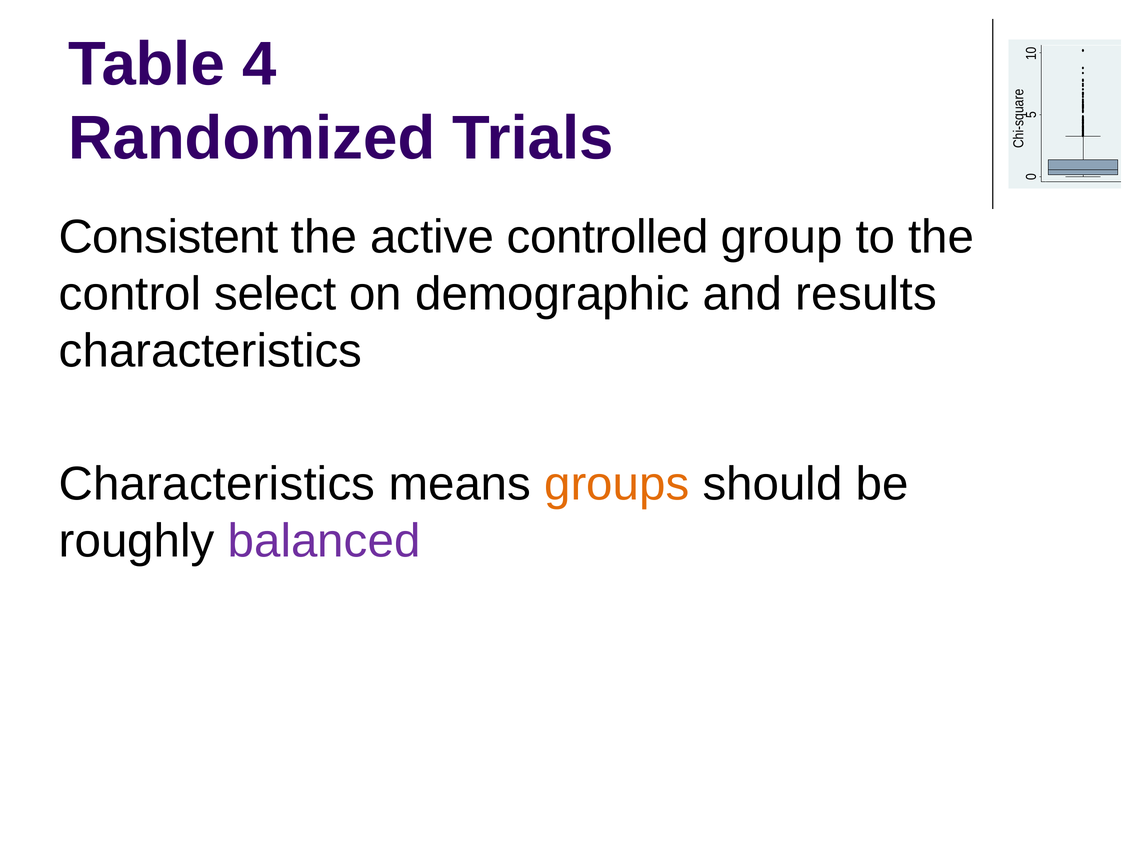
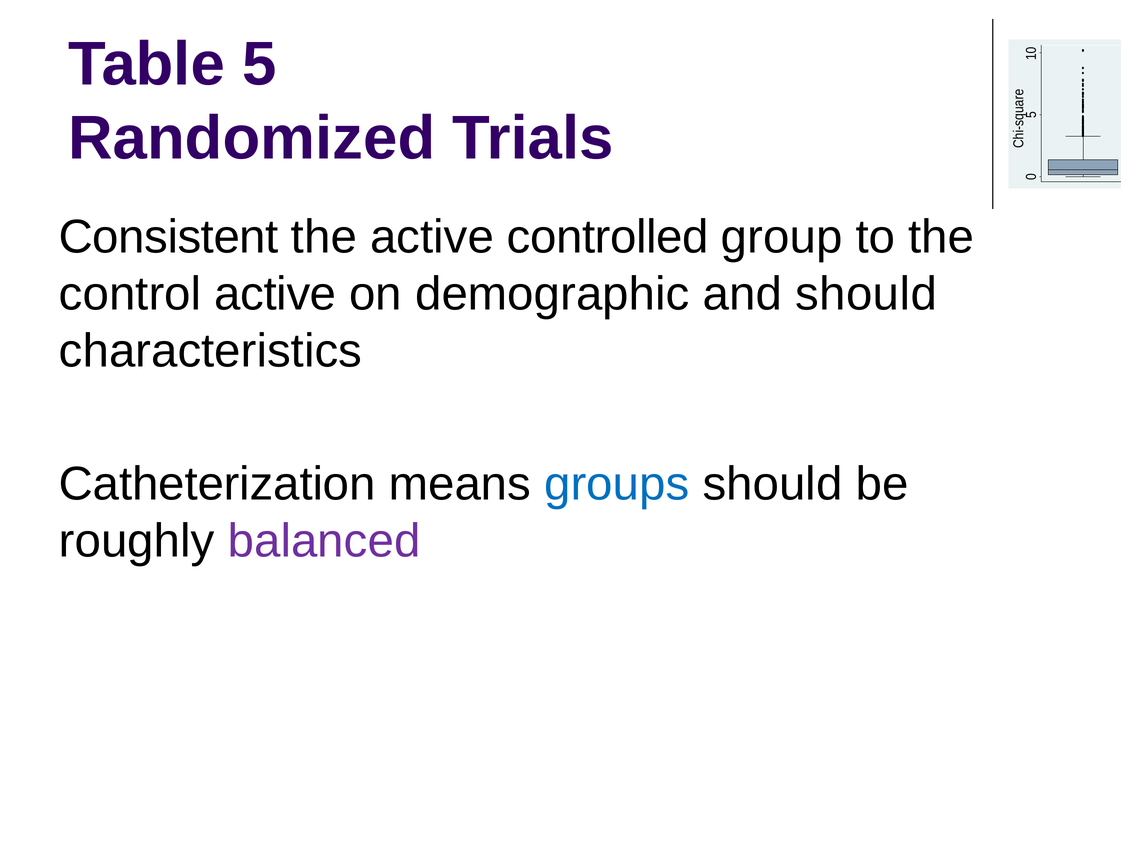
Table 4: 4 -> 5 (259, 64)
control select: select -> active (275, 294)
and results: results -> should (866, 294)
Characteristics: Characteristics -> Catheterization (217, 484)
groups colour: orange -> blue (617, 484)
